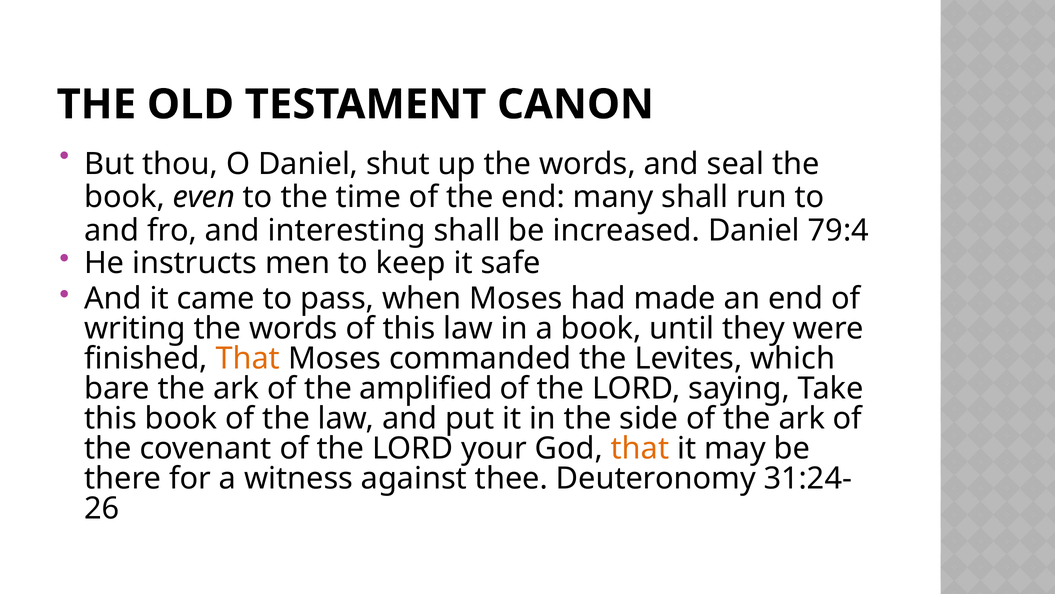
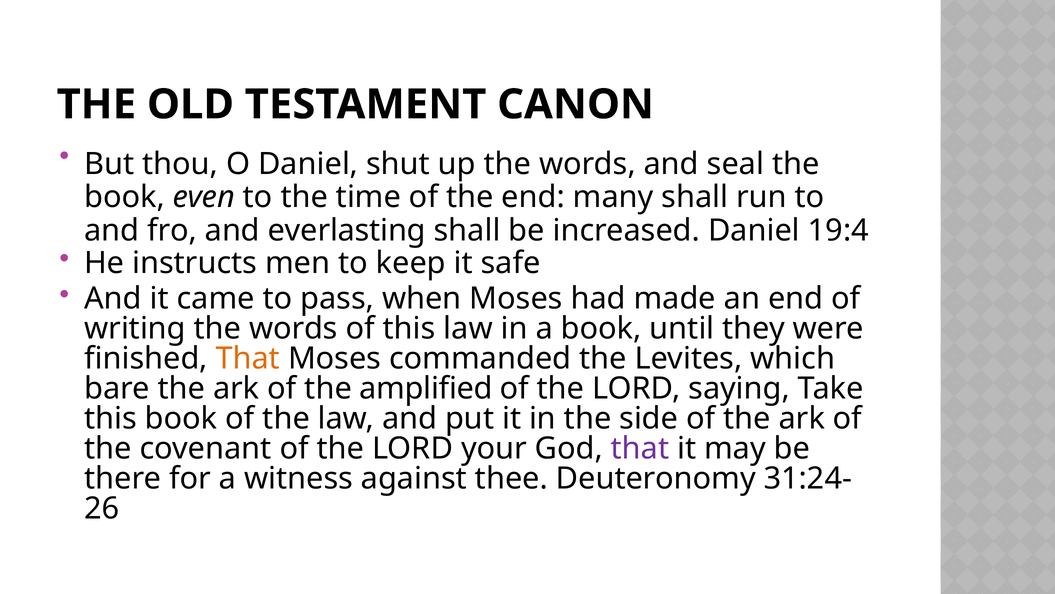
interesting: interesting -> everlasting (347, 230)
79:4: 79:4 -> 19:4 (838, 230)
that colour: orange -> purple (640, 448)
